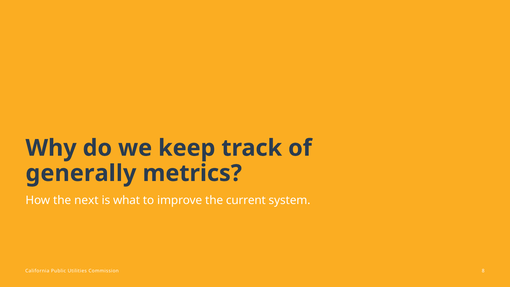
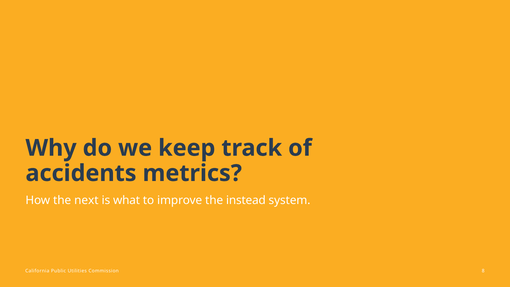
generally: generally -> accidents (81, 173)
current: current -> instead (246, 200)
